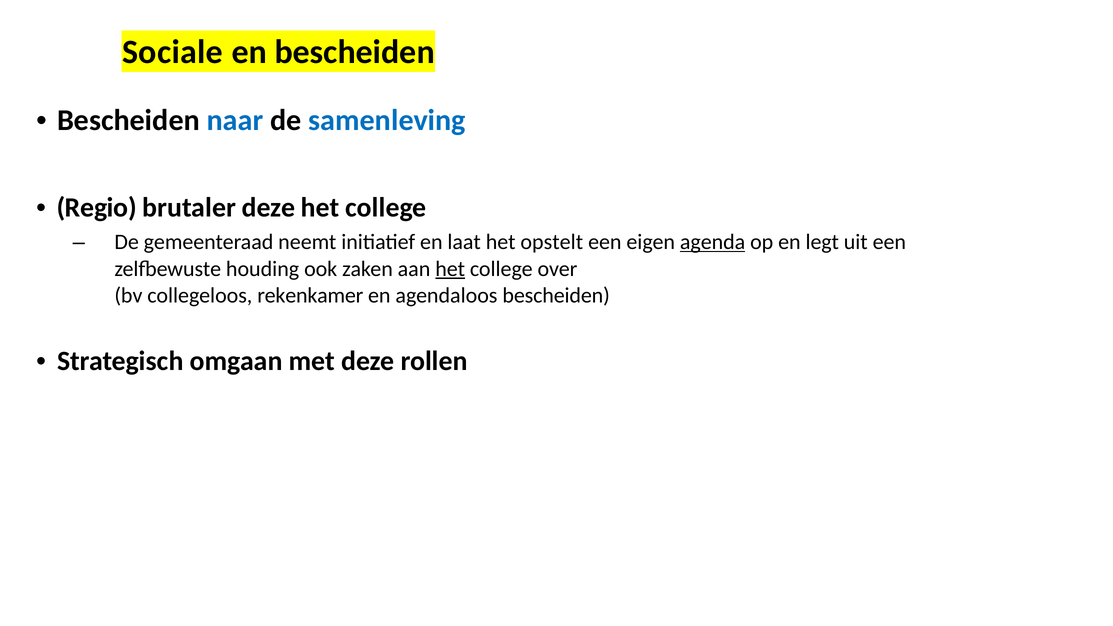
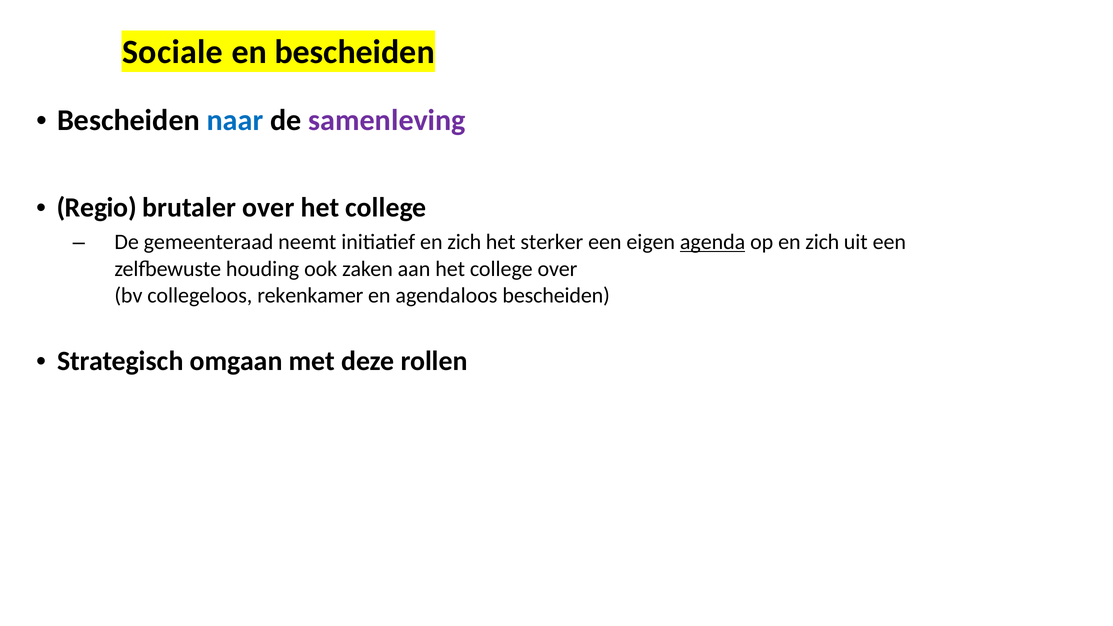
samenleving colour: blue -> purple (387, 120)
brutaler deze: deze -> over (268, 207)
initiatief en laat: laat -> zich (464, 242)
opstelt: opstelt -> sterker (552, 242)
op en legt: legt -> zich (822, 242)
het underline: present -> none (450, 269)
